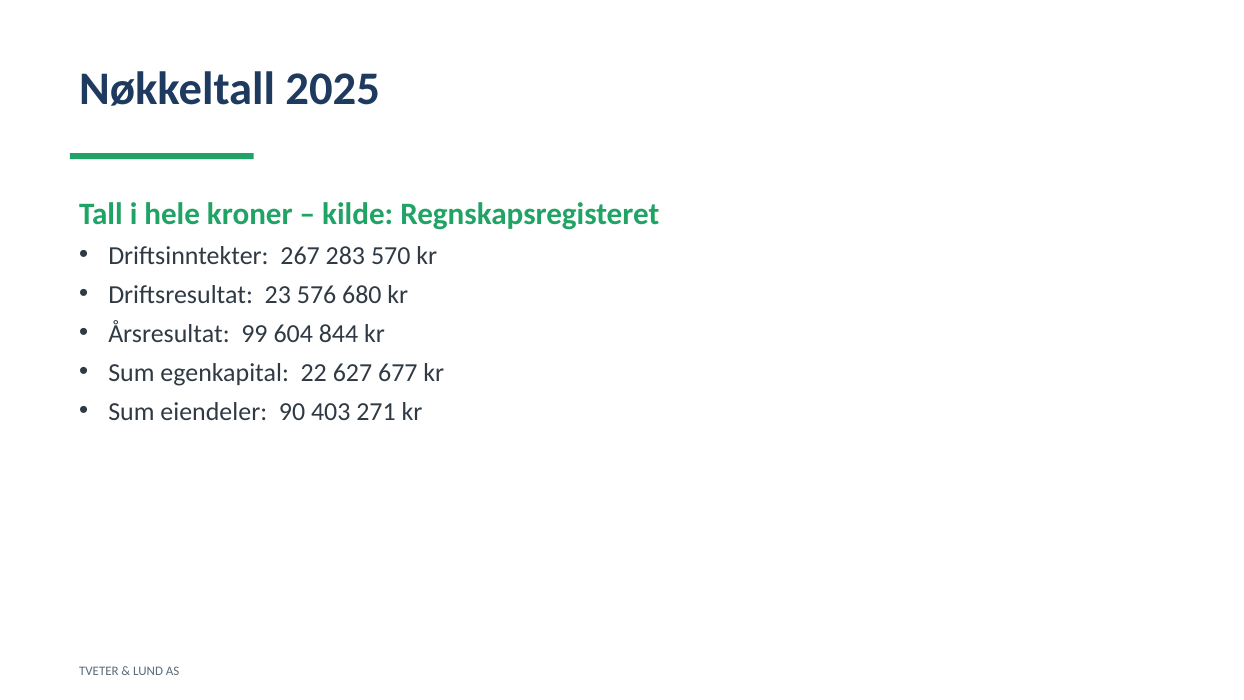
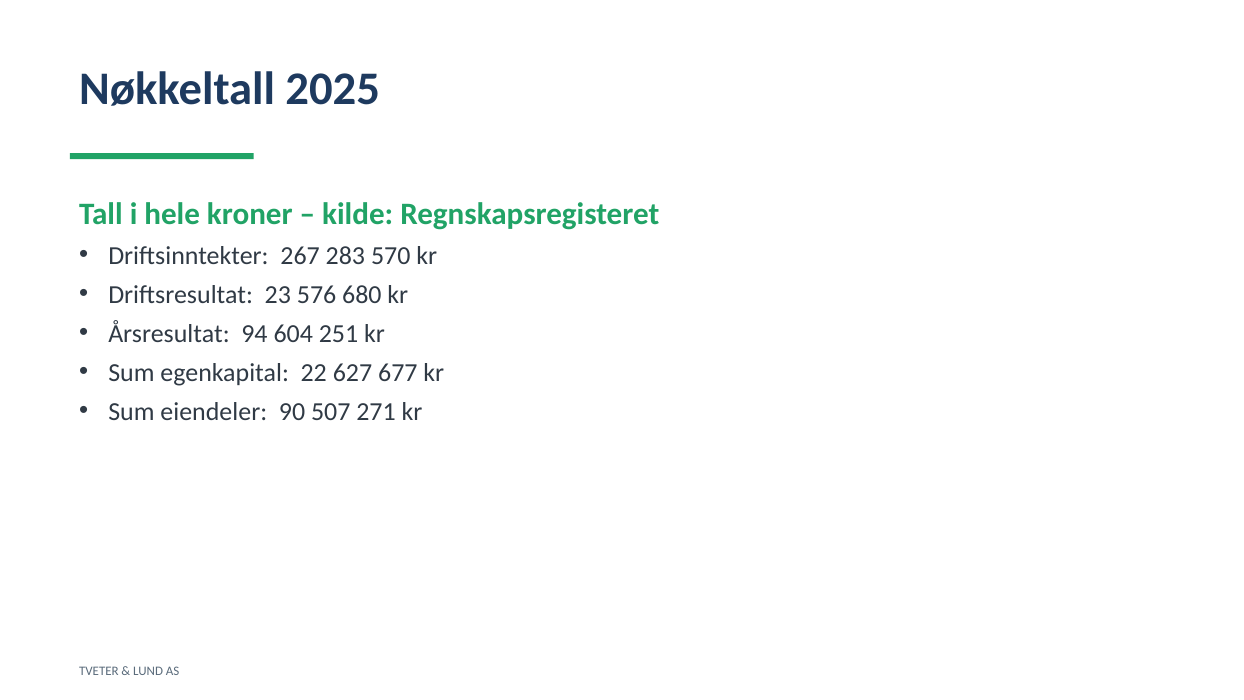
99: 99 -> 94 (254, 334)
844: 844 -> 251 (339, 334)
403: 403 -> 507 (331, 411)
